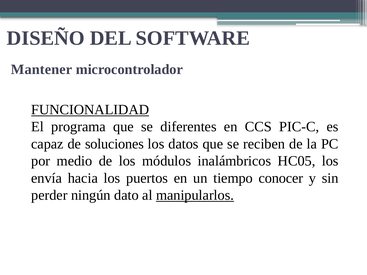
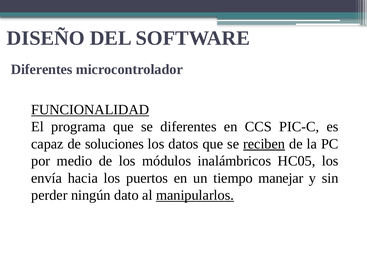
Mantener: Mantener -> Diferentes (42, 69)
reciben underline: none -> present (264, 144)
conocer: conocer -> manejar (281, 178)
